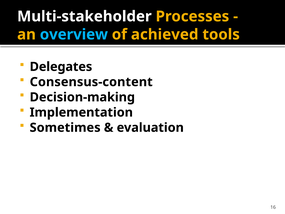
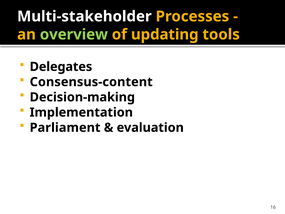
overview colour: light blue -> light green (74, 34)
achieved: achieved -> updating (165, 34)
Sometimes: Sometimes -> Parliament (65, 127)
